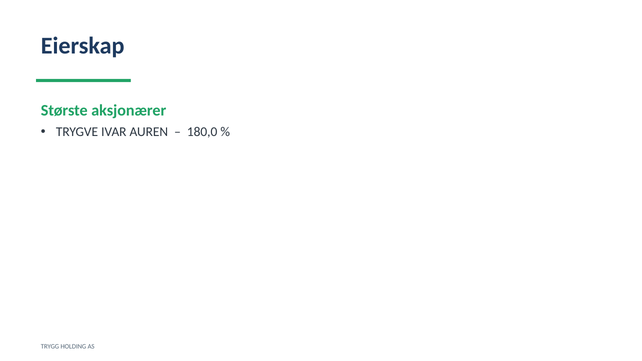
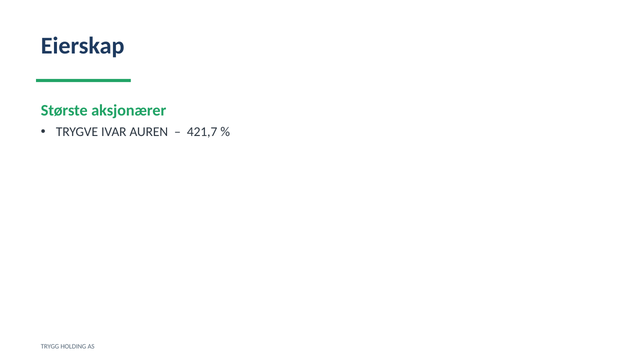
180,0: 180,0 -> 421,7 (202, 132)
